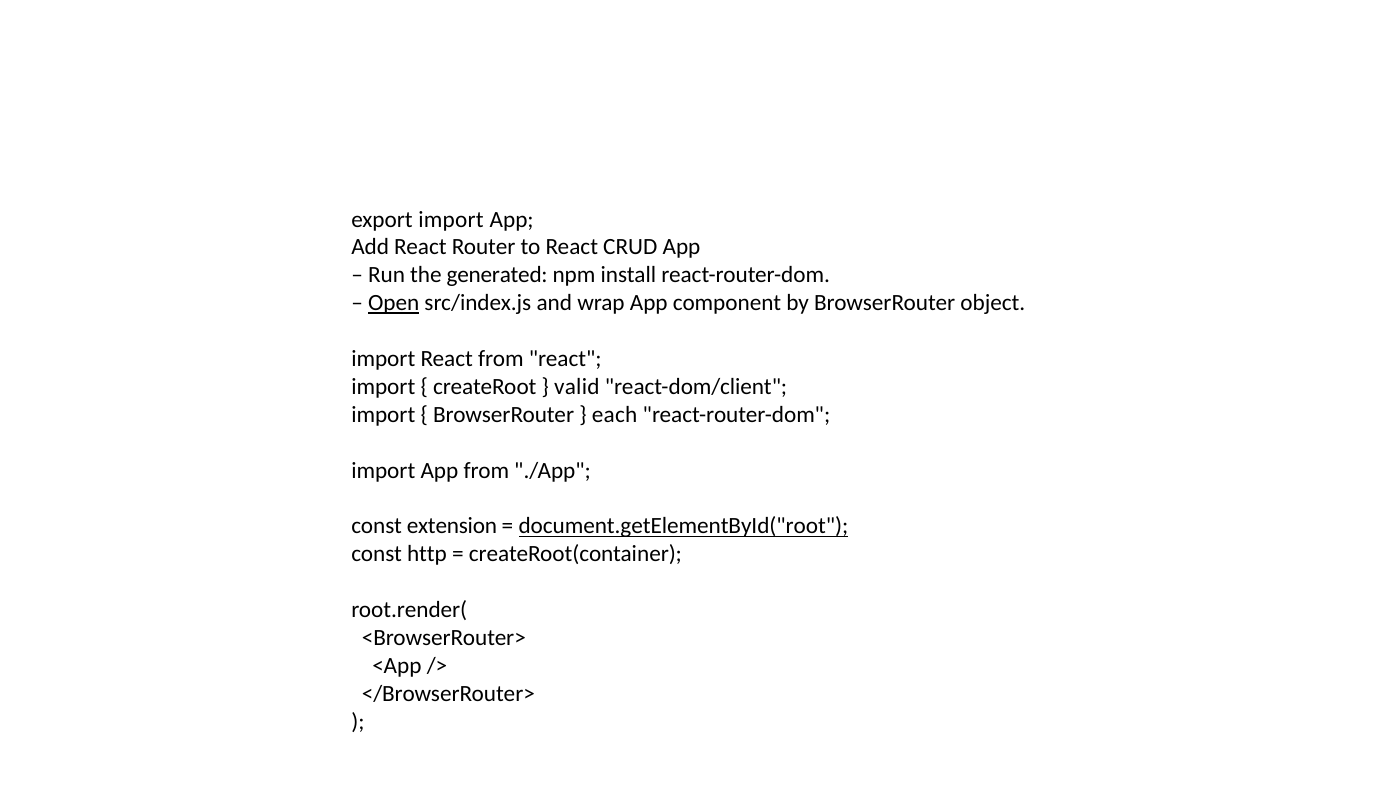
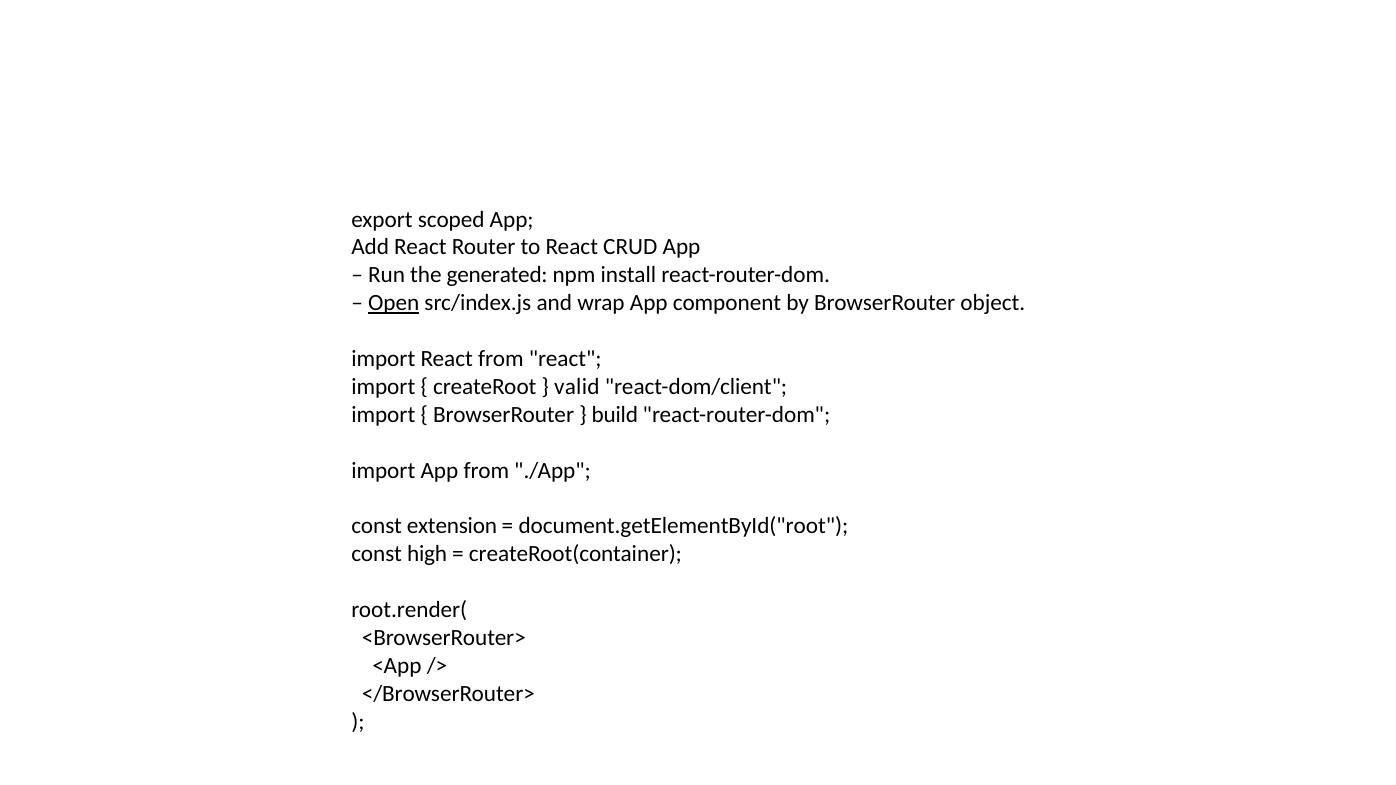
export import: import -> scoped (451, 219)
each: each -> build (615, 415)
document.getElementById("root underline: present -> none (683, 526)
http: http -> high (427, 554)
